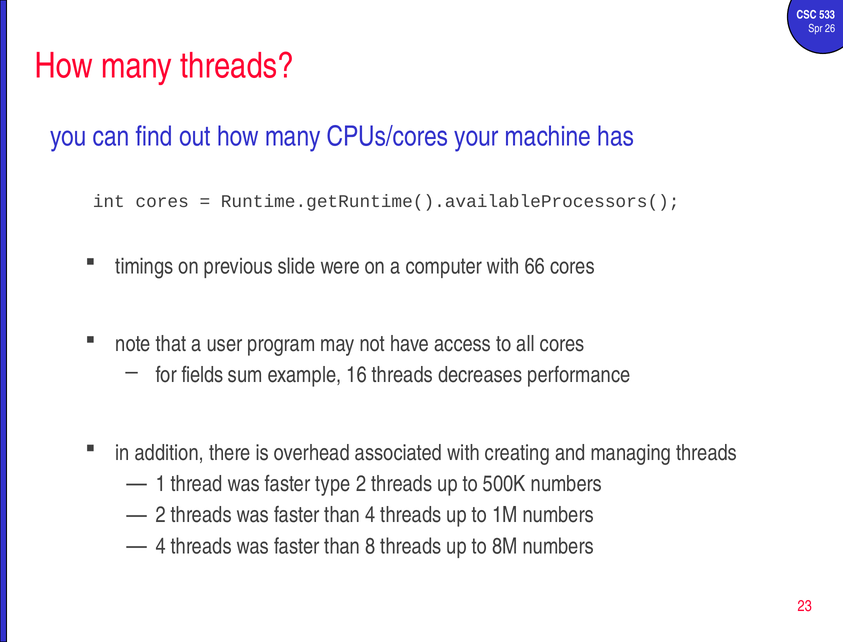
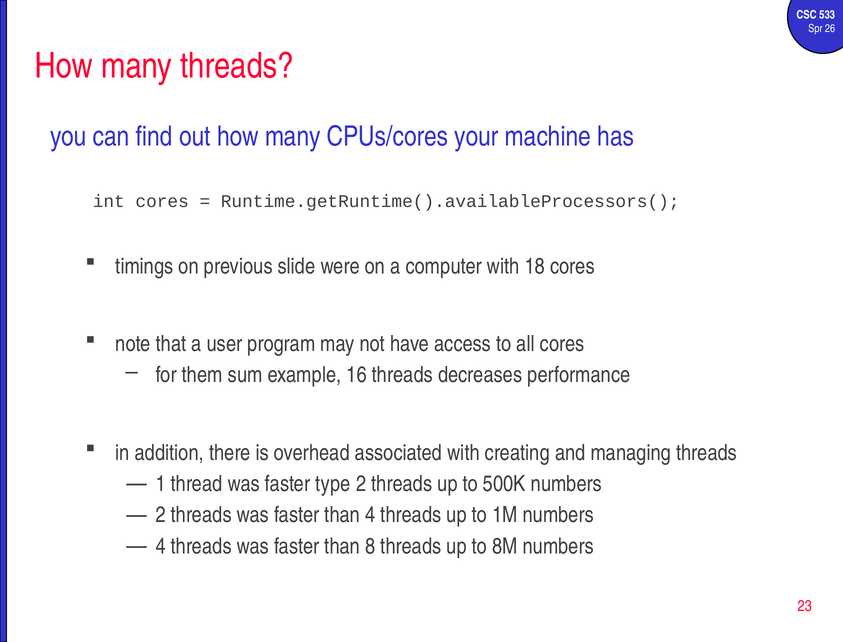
66: 66 -> 18 (535, 266)
fields: fields -> them (202, 375)
